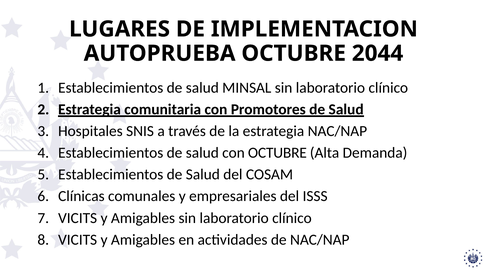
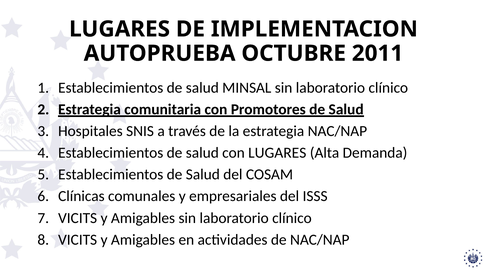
2044: 2044 -> 2011 (378, 53)
con OCTUBRE: OCTUBRE -> LUGARES (277, 153)
